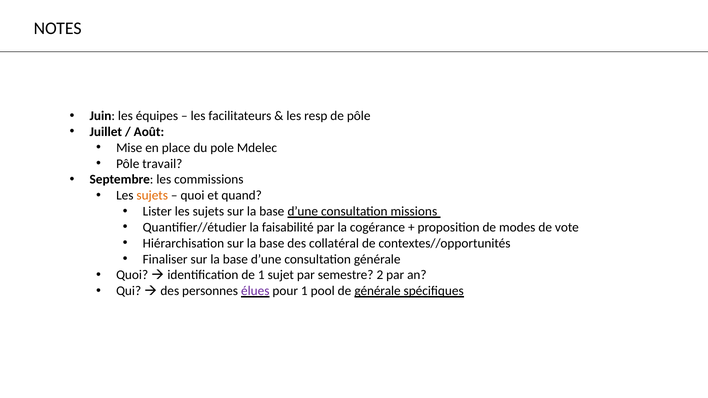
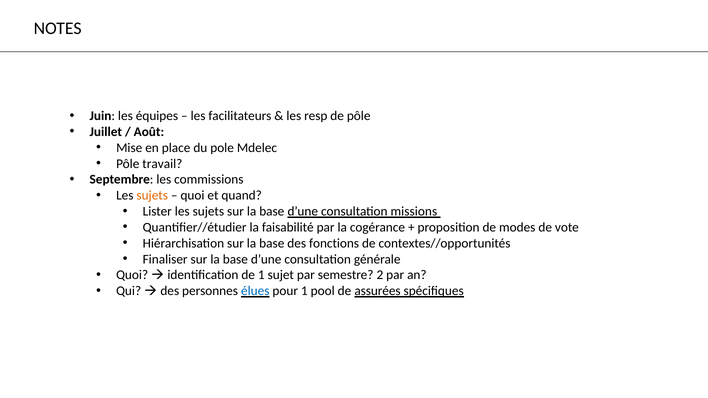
collatéral: collatéral -> fonctions (334, 243)
élues colour: purple -> blue (255, 291)
de générale: générale -> assurées (378, 291)
